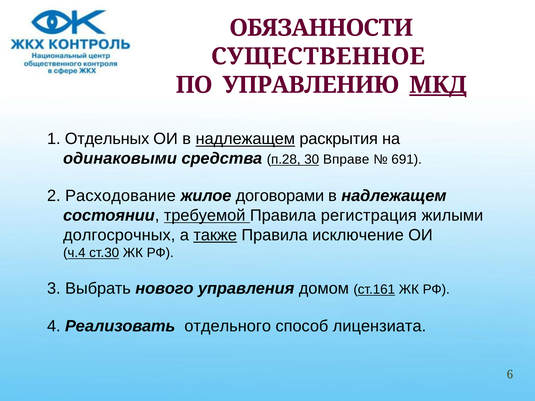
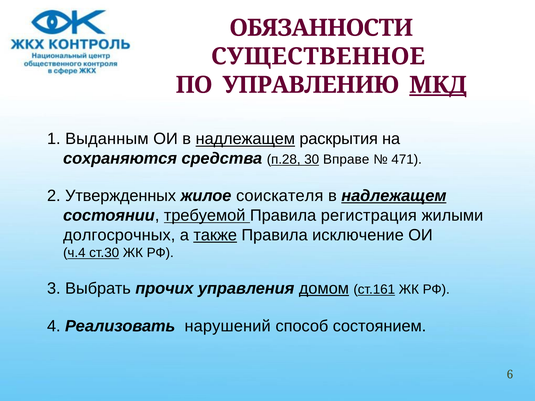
Отдельных: Отдельных -> Выданным (107, 139)
одинаковыми: одинаковыми -> сохраняются (120, 159)
691: 691 -> 471 (407, 160)
Расходование: Расходование -> Утвержденных (121, 196)
договорами: договорами -> соискателя (280, 196)
надлежащем underline: none -> present (394, 196)
нового: нового -> прочих (164, 289)
домом underline: none -> present (324, 289)
отдельного: отдельного -> нарушений (228, 326)
лицензиата: лицензиата -> состоянием (380, 326)
